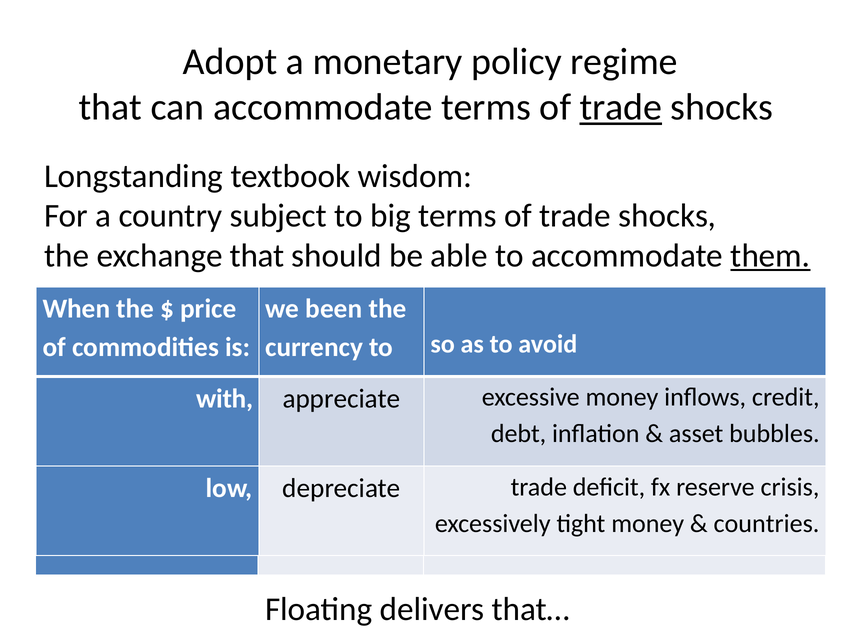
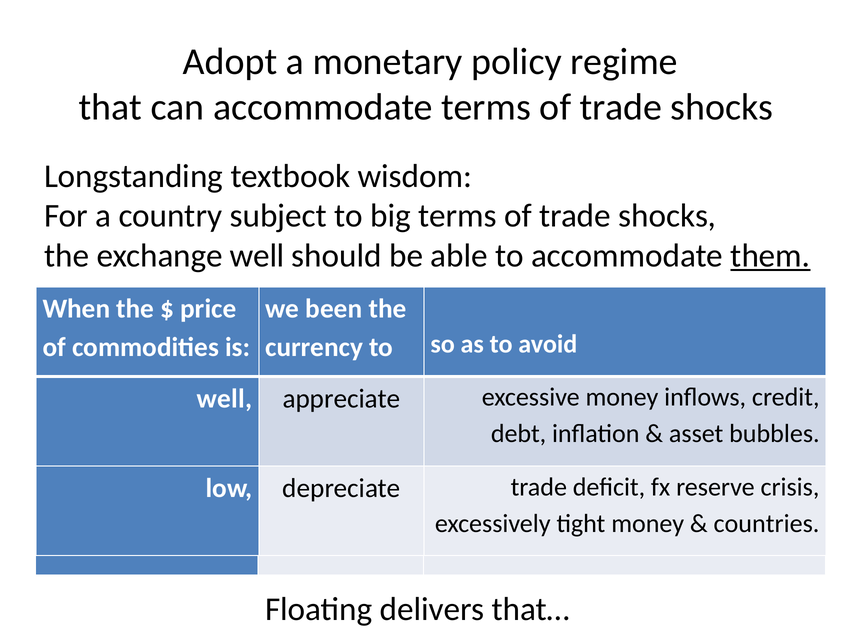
trade underline: present -> none (621, 107)
exchange that: that -> well (257, 255)
with: with -> well (224, 398)
